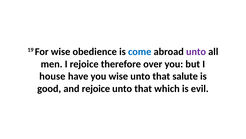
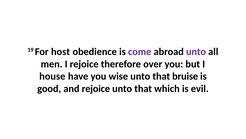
For wise: wise -> host (61, 51)
come colour: blue -> purple (140, 51)
salute: salute -> bruise (185, 76)
